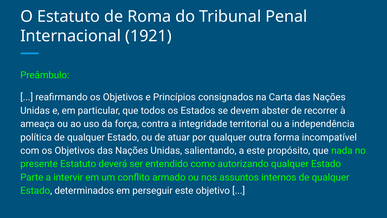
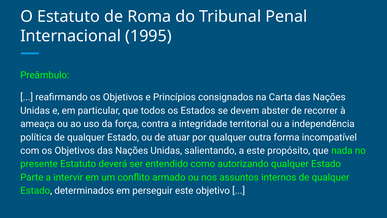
1921: 1921 -> 1995 (148, 36)
